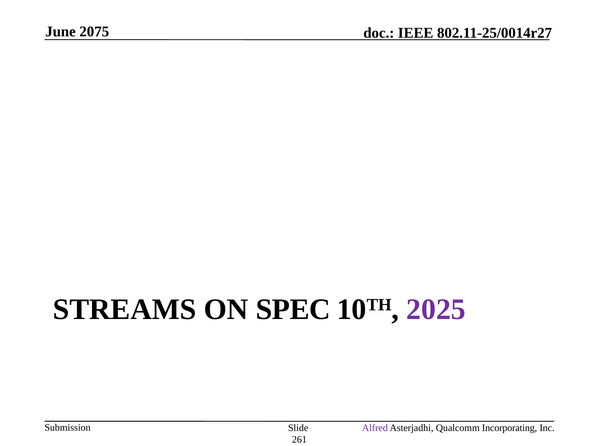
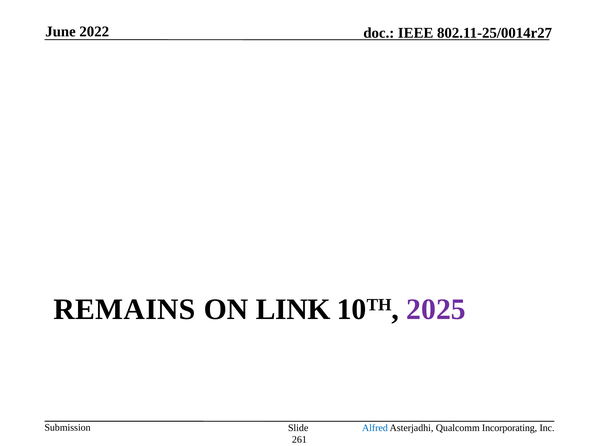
2075: 2075 -> 2022 (94, 31)
STREAMS: STREAMS -> REMAINS (124, 309)
SPEC: SPEC -> LINK (293, 309)
Alfred colour: purple -> blue (375, 427)
